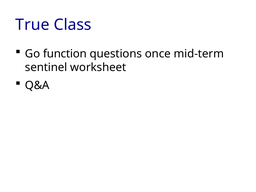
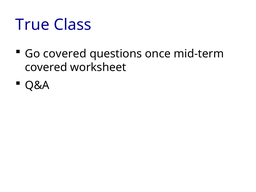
Go function: function -> covered (65, 54)
sentinel: sentinel -> covered (46, 67)
